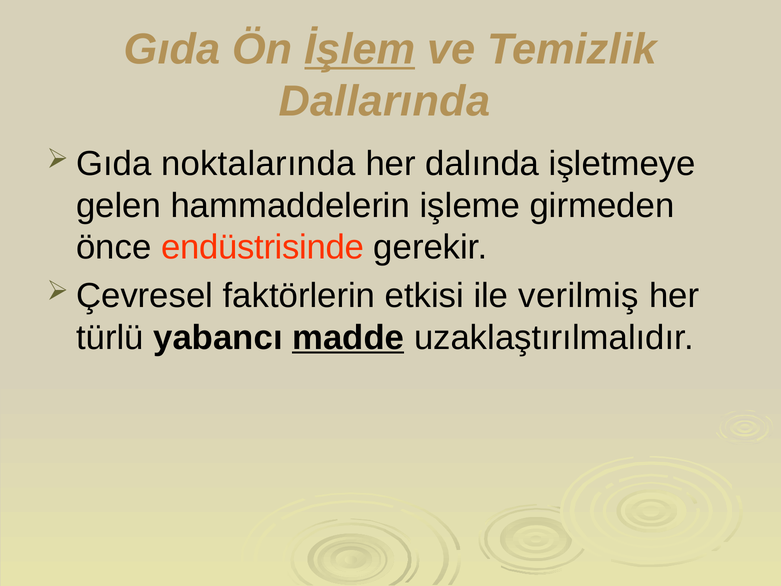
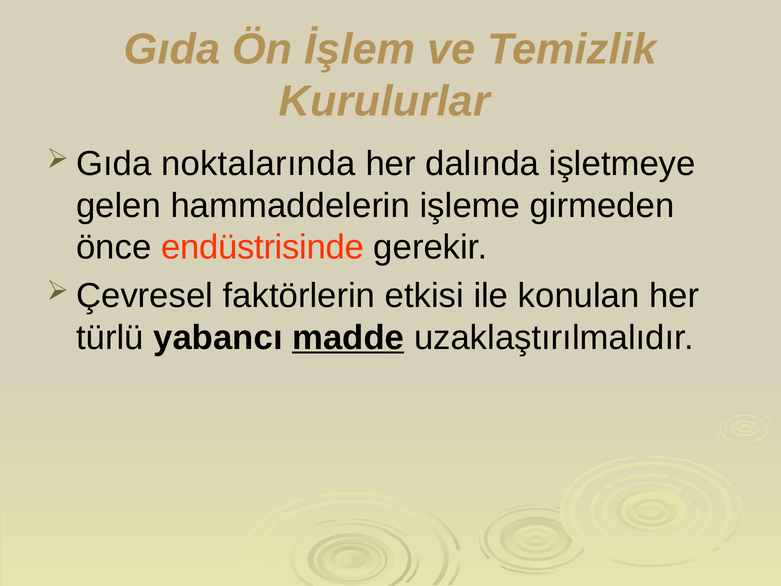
İşlem underline: present -> none (360, 49)
Dallarında: Dallarında -> Kurulurlar (384, 101)
verilmiş: verilmiş -> konulan (579, 296)
